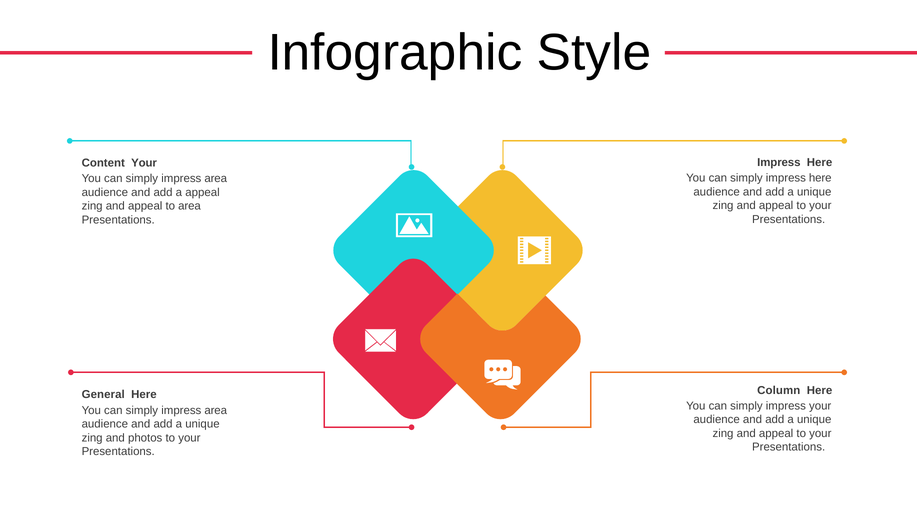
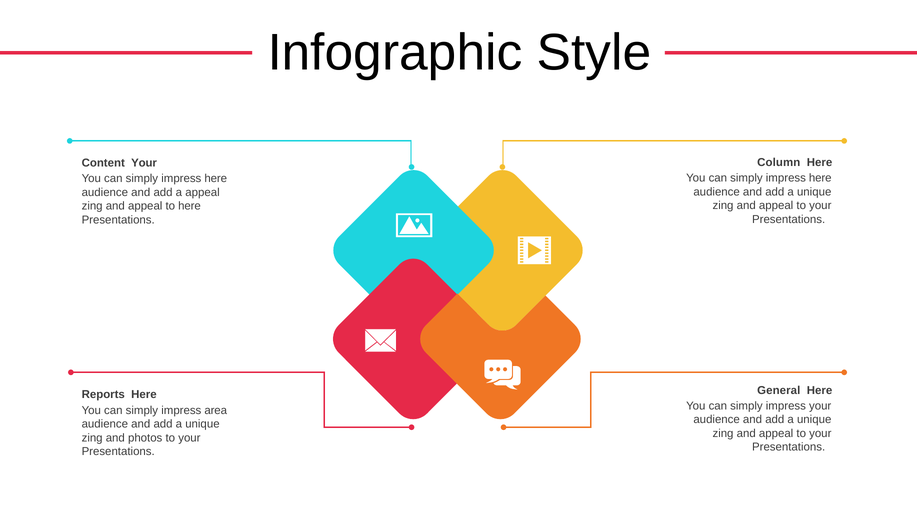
Impress: Impress -> Column (779, 162)
area: area -> here (216, 179)
to area: area -> here (189, 206)
Column: Column -> General (779, 390)
General: General -> Reports (103, 394)
